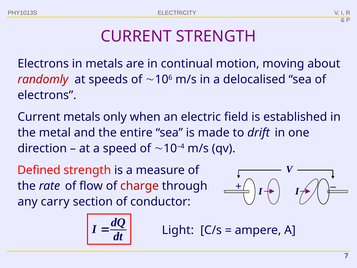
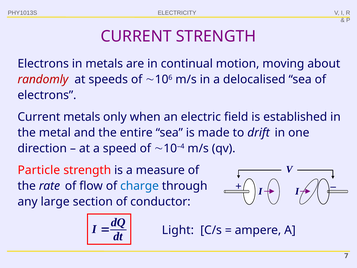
Defined: Defined -> Particle (39, 170)
charge colour: red -> blue (140, 186)
carry: carry -> large (55, 201)
